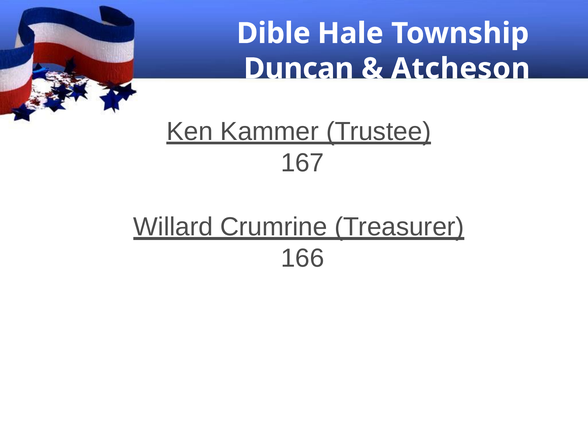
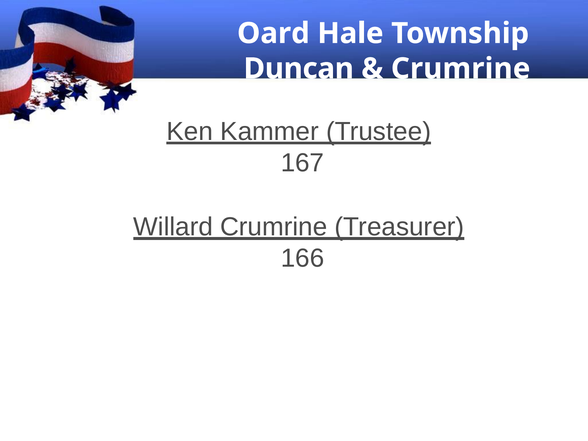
Dible: Dible -> Oard (273, 33)
Atcheson: Atcheson -> Crumrine (461, 69)
